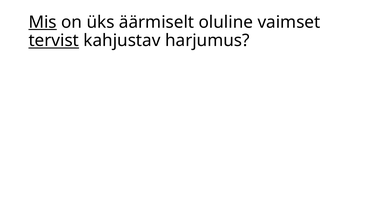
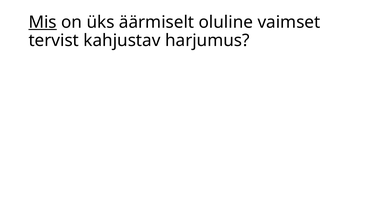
tervist underline: present -> none (54, 41)
